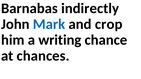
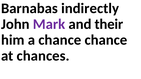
Mark colour: blue -> purple (49, 24)
crop: crop -> their (109, 24)
a writing: writing -> chance (60, 40)
